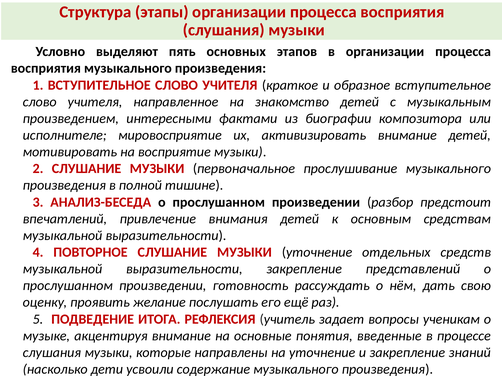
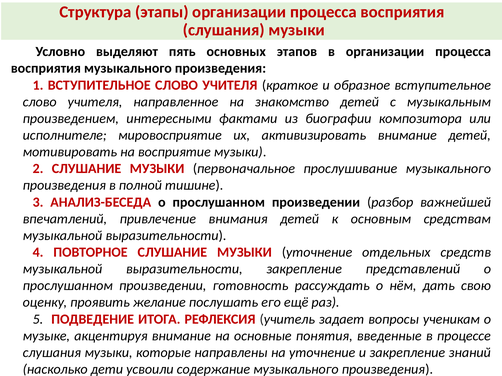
предстоит: предстоит -> важнейшей (456, 202)
